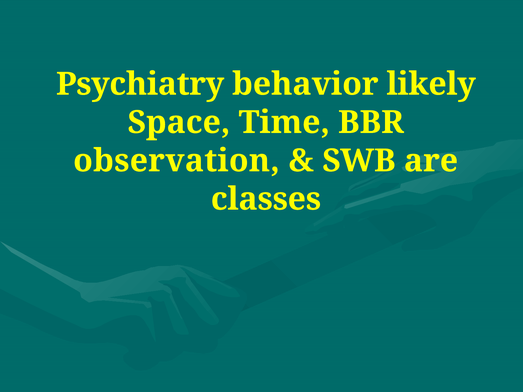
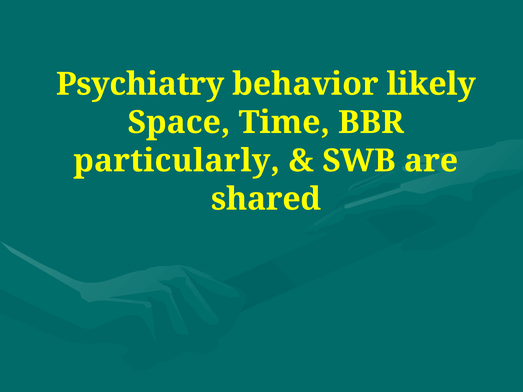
observation: observation -> particularly (177, 161)
classes: classes -> shared (266, 199)
